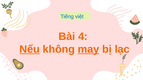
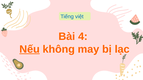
may underline: present -> none (88, 49)
